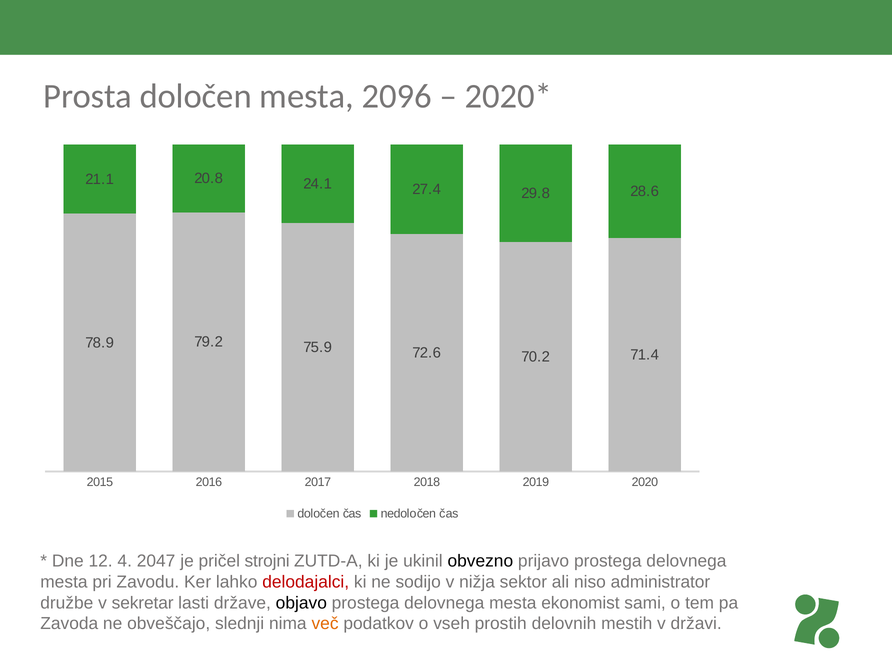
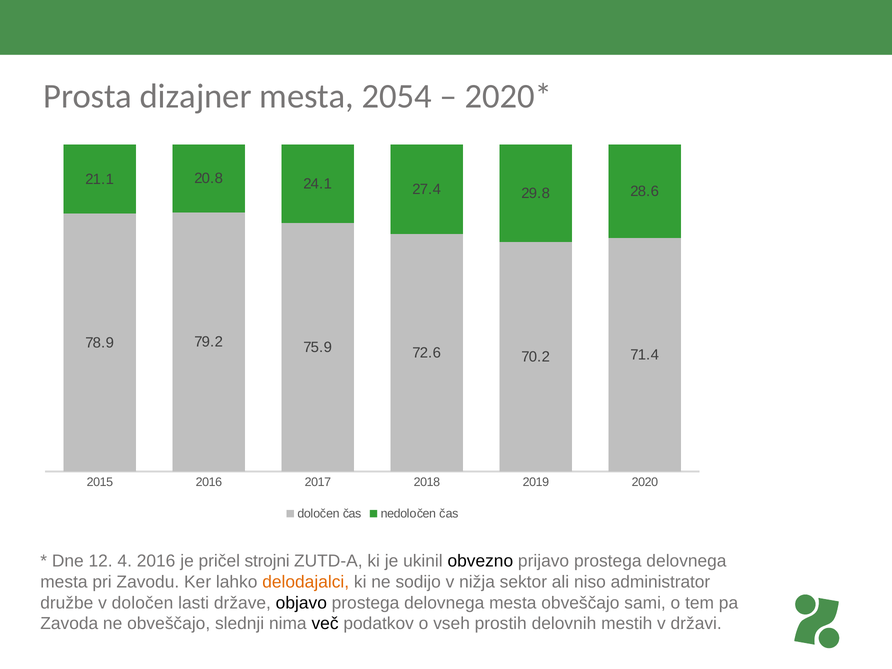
Prosta določen: določen -> dizajner (196, 96)
2096: 2096 -> 2054 (397, 96)
4 2047: 2047 -> 2016 (156, 561)
delodajalci colour: red -> orange (306, 582)
v sekretar: sekretar -> določen (143, 603)
mesta ekonomist: ekonomist -> obveščajo (580, 603)
več colour: orange -> black (325, 624)
